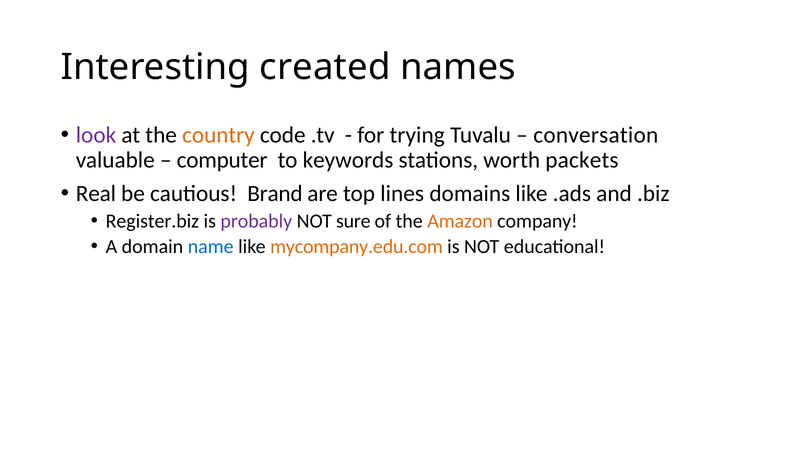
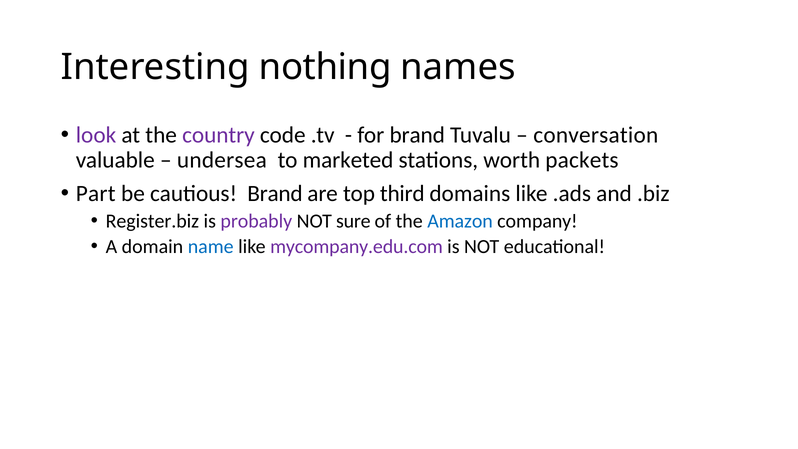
created: created -> nothing (325, 67)
country colour: orange -> purple (218, 135)
for trying: trying -> brand (417, 135)
computer: computer -> undersea (222, 160)
keywords: keywords -> marketed (348, 160)
Real: Real -> Part (96, 193)
lines: lines -> third (402, 193)
Amazon colour: orange -> blue (460, 221)
mycompany.edu.com colour: orange -> purple (356, 247)
